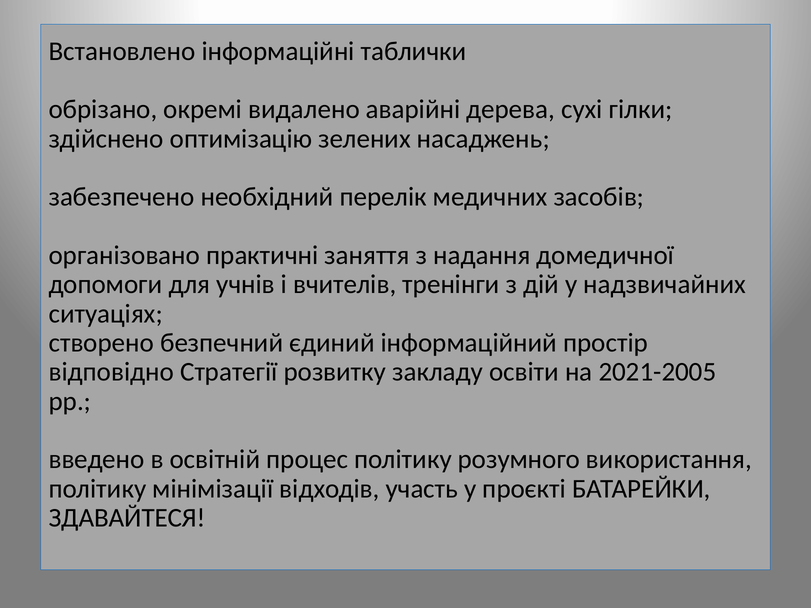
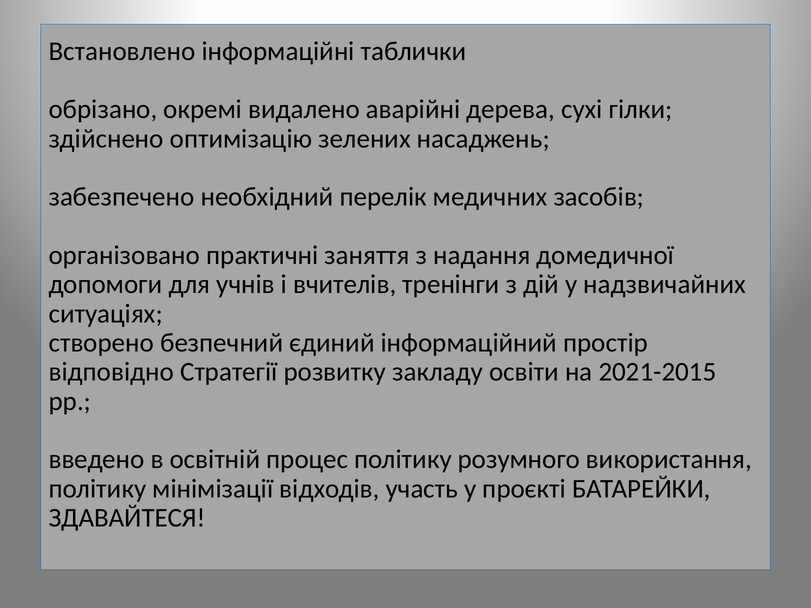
2021-2005: 2021-2005 -> 2021-2015 (657, 372)
